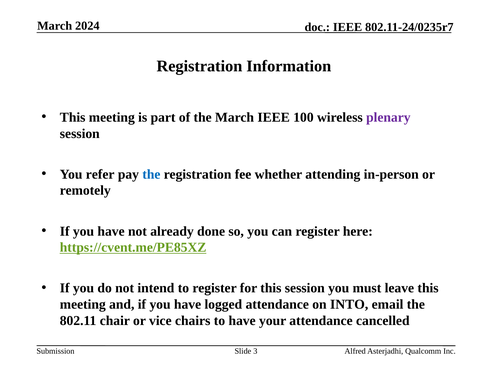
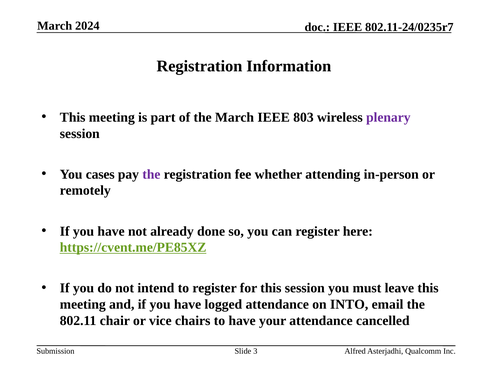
100: 100 -> 803 (303, 117)
refer: refer -> cases (100, 174)
the colour: blue -> purple (151, 174)
